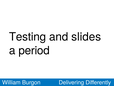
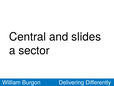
Testing: Testing -> Central (27, 37)
period: period -> sector (34, 50)
